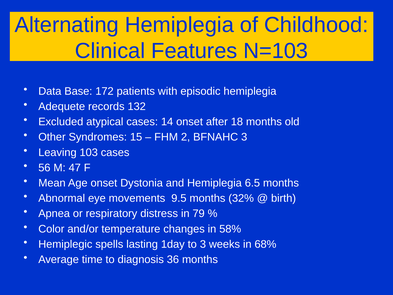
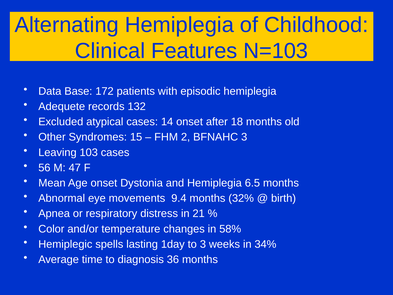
9.5: 9.5 -> 9.4 (179, 198)
79: 79 -> 21 (199, 213)
68%: 68% -> 34% (265, 244)
